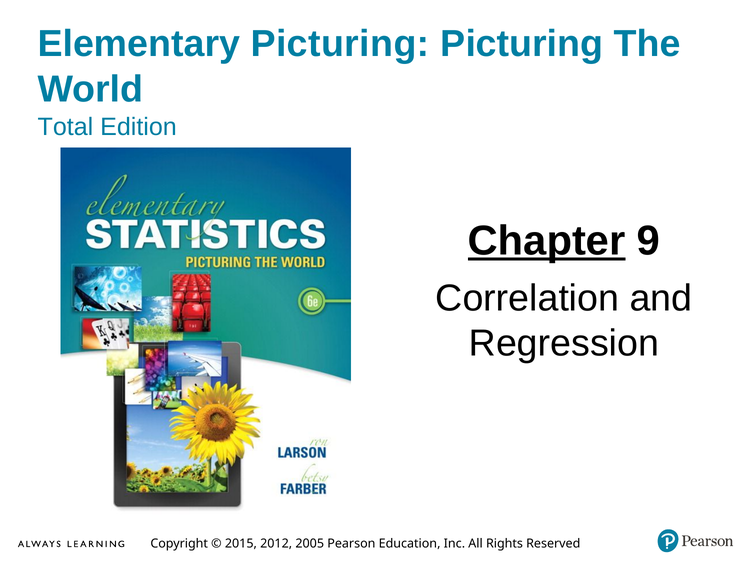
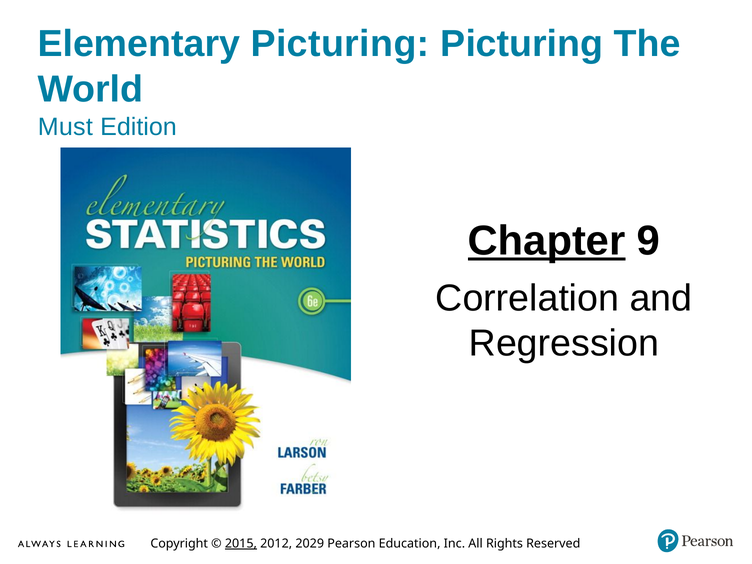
Total: Total -> Must (65, 127)
2015 underline: none -> present (241, 544)
2005: 2005 -> 2029 (310, 544)
